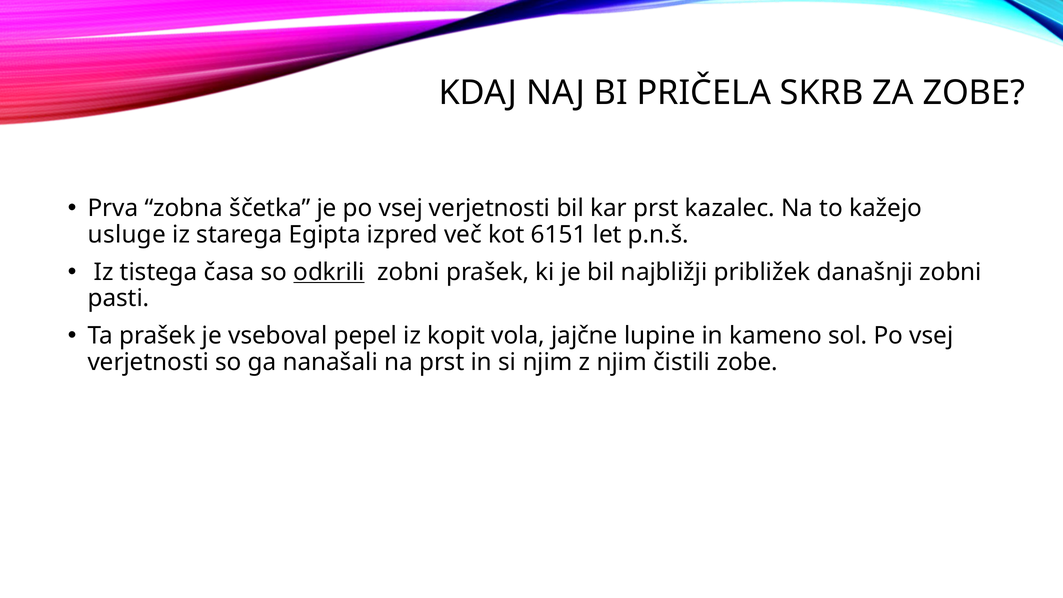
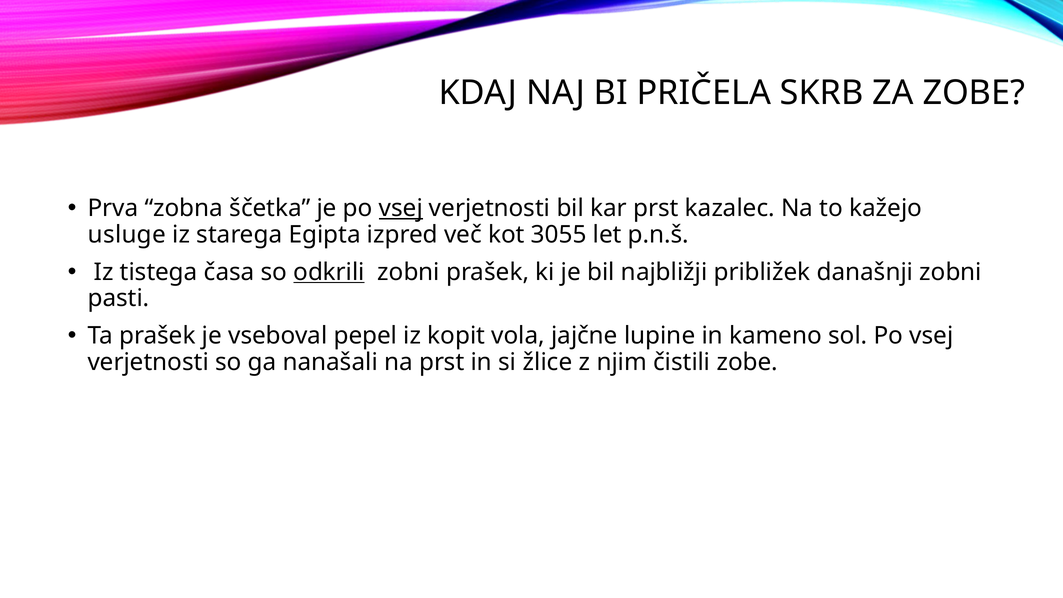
vsej underline: none -> present (401, 208)
6151: 6151 -> 3055 (559, 235)
si njim: njim -> žlice (547, 362)
